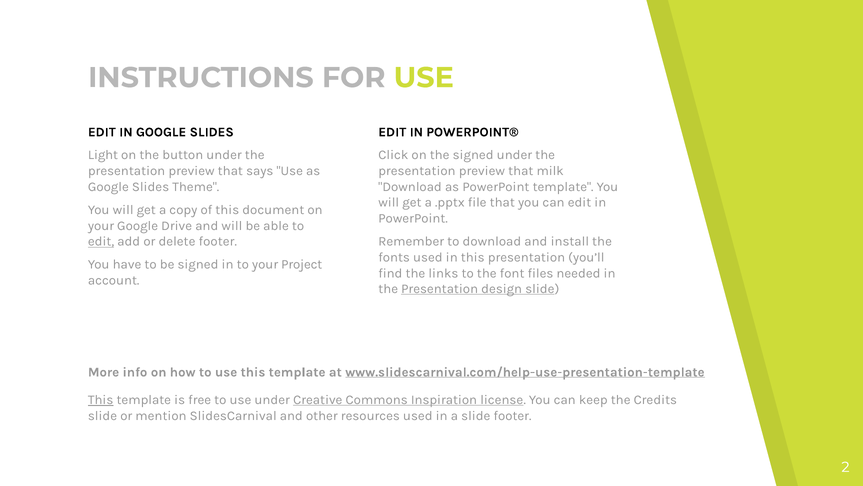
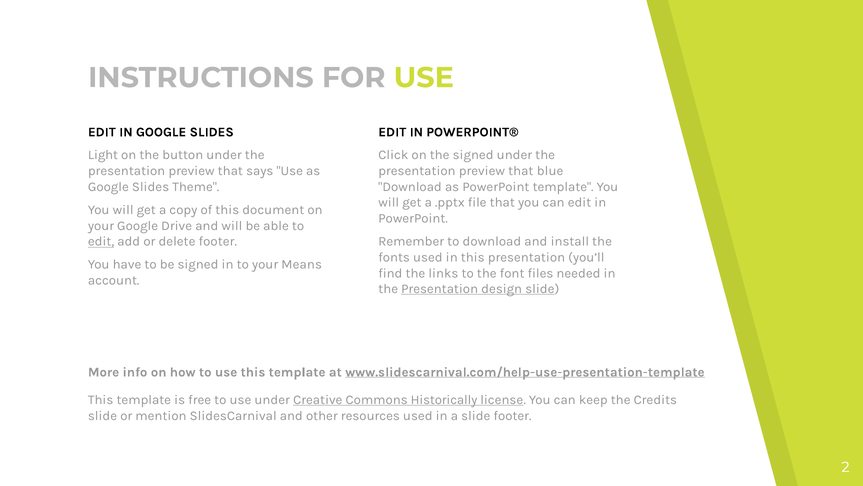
milk: milk -> blue (550, 171)
Project: Project -> Means (302, 264)
This underline: present -> none (101, 399)
Inspiration: Inspiration -> Historically (444, 399)
